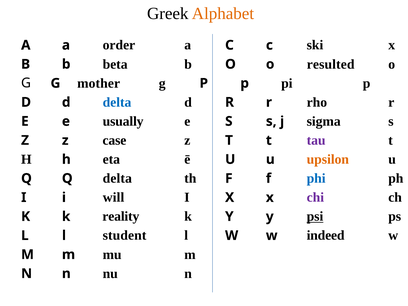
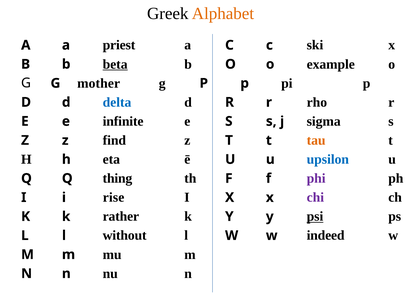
order: order -> priest (119, 45)
beta underline: none -> present (115, 64)
resulted: resulted -> example (331, 64)
usually: usually -> infinite (123, 121)
case: case -> find (114, 140)
tau colour: purple -> orange (316, 140)
upsilon colour: orange -> blue (328, 159)
Q delta: delta -> thing (117, 178)
phi colour: blue -> purple (316, 178)
will: will -> rise (114, 197)
reality: reality -> rather (121, 216)
student: student -> without (125, 236)
